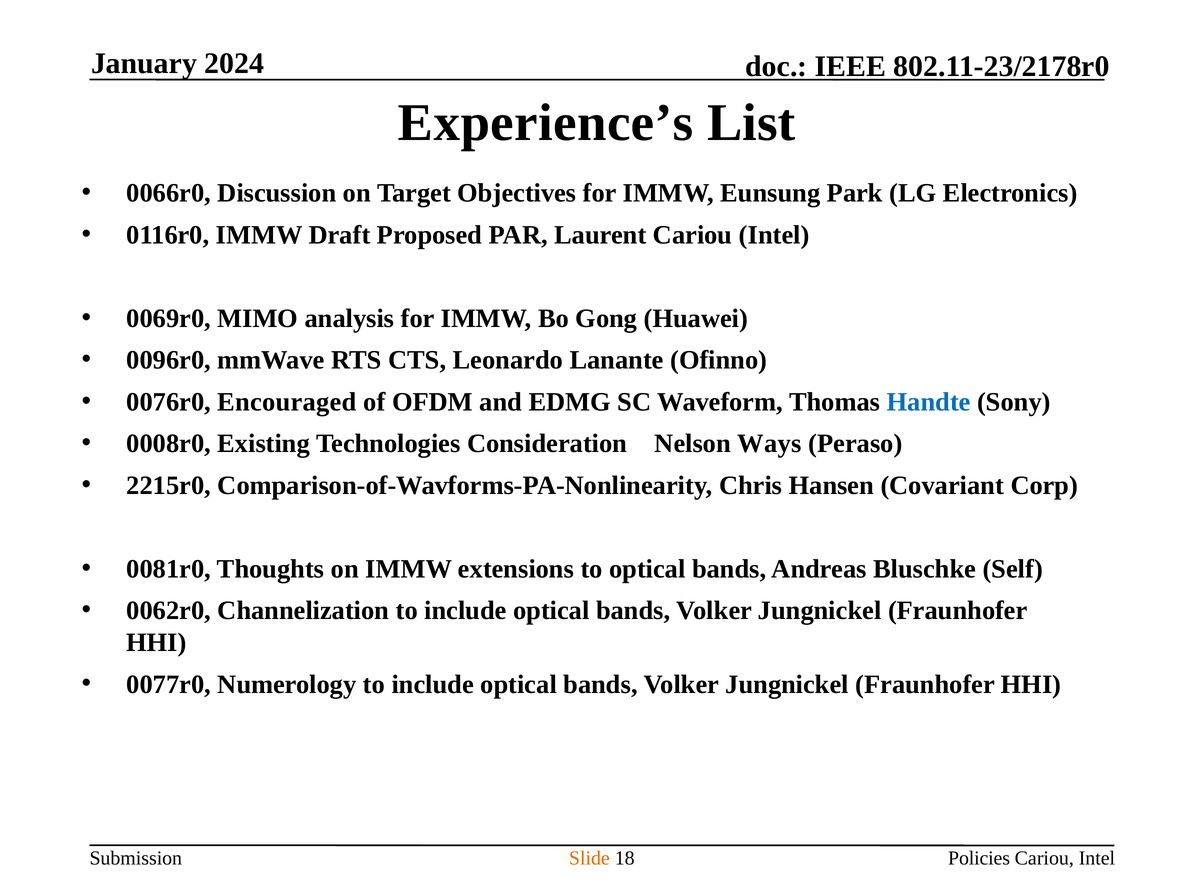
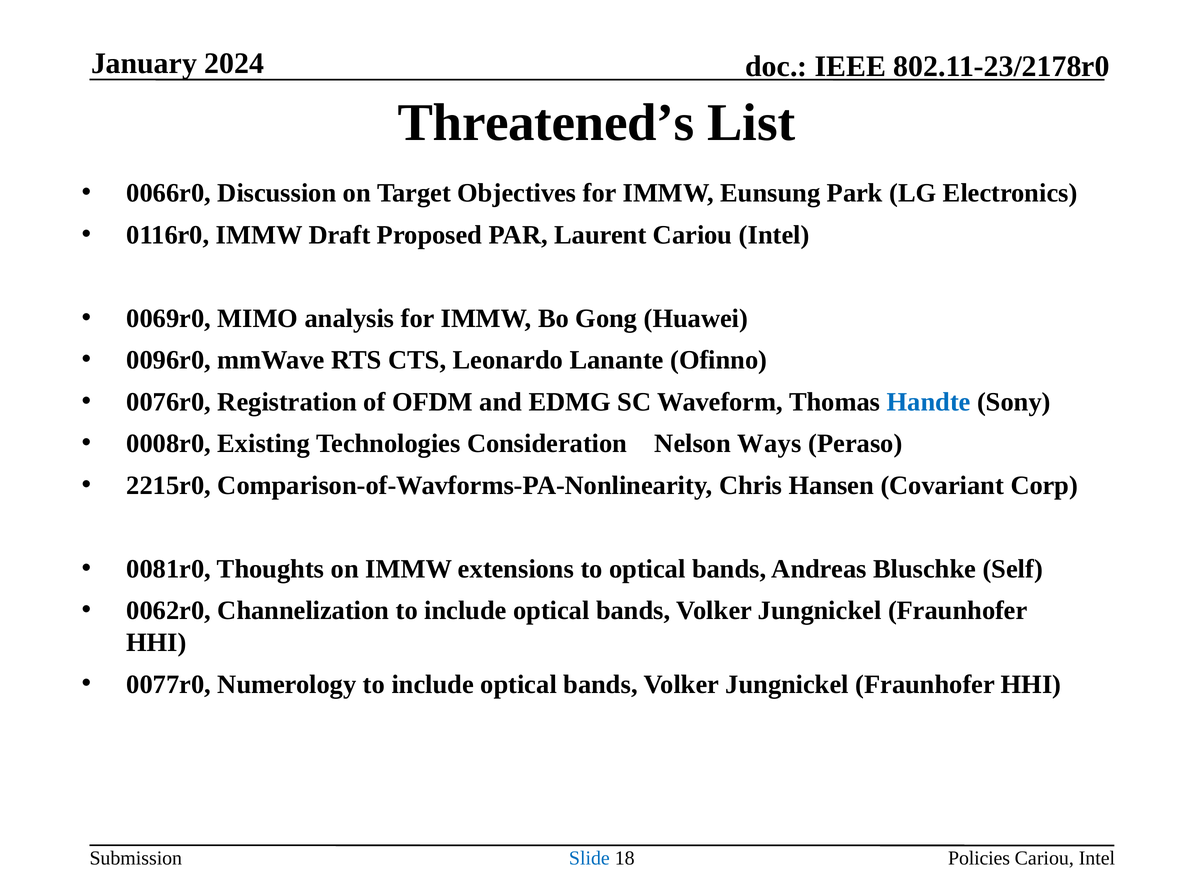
Experience’s: Experience’s -> Threatened’s (546, 123)
Encouraged: Encouraged -> Registration (287, 402)
Slide colour: orange -> blue (589, 859)
